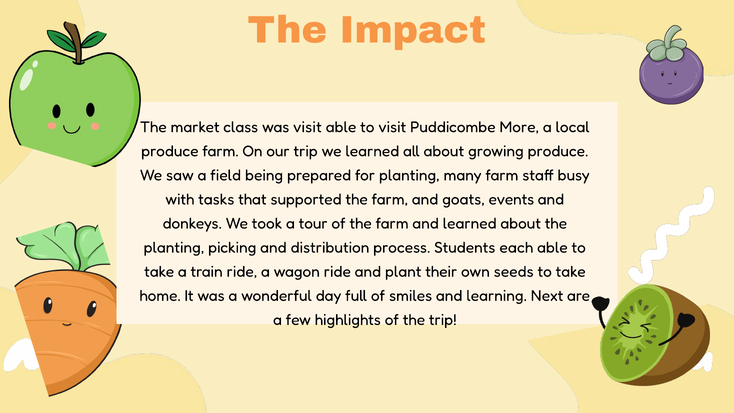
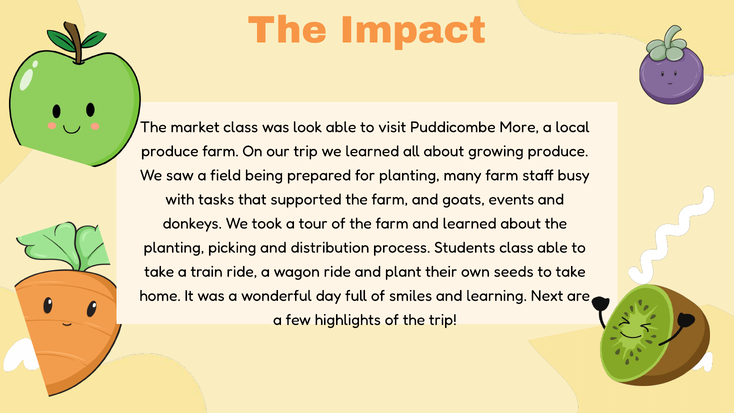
was visit: visit -> look (308, 127)
Students each: each -> class (516, 247)
